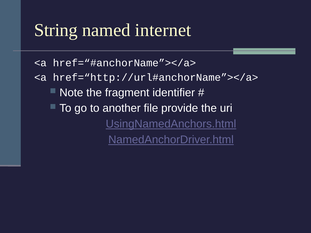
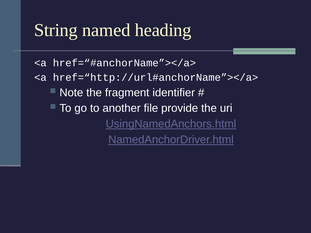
internet: internet -> heading (163, 30)
